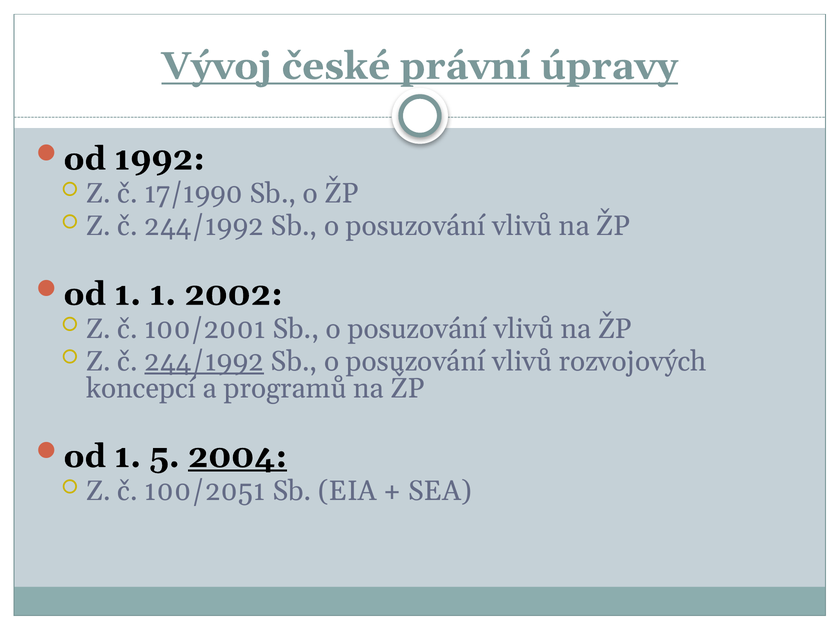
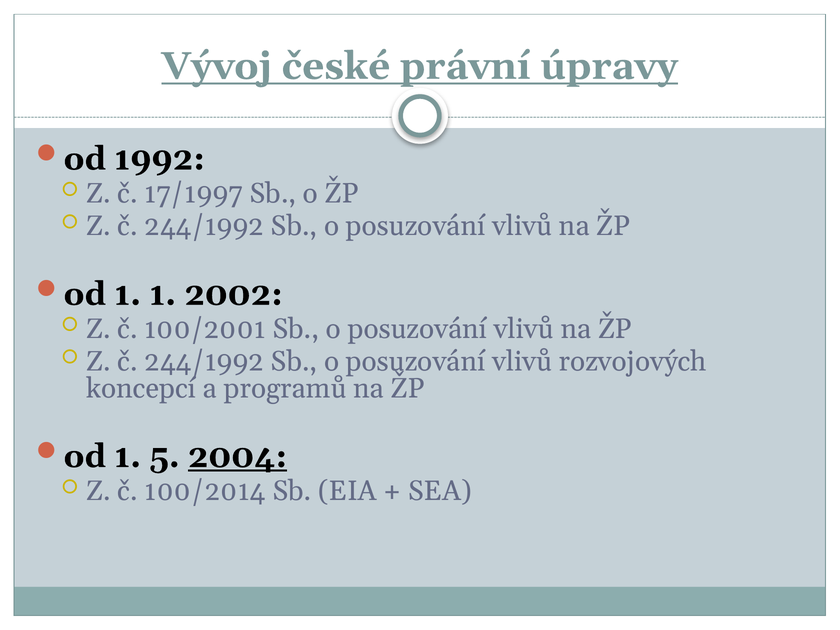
17/1990: 17/1990 -> 17/1997 (194, 194)
244/1992 underline: present -> none (204, 361)
100/2051: 100/2051 -> 100/2014 (205, 491)
